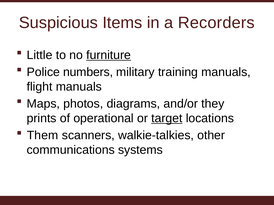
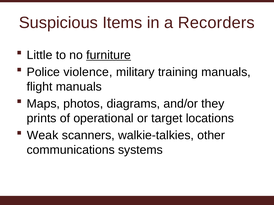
numbers: numbers -> violence (88, 72)
target underline: present -> none (167, 119)
Them: Them -> Weak (43, 136)
